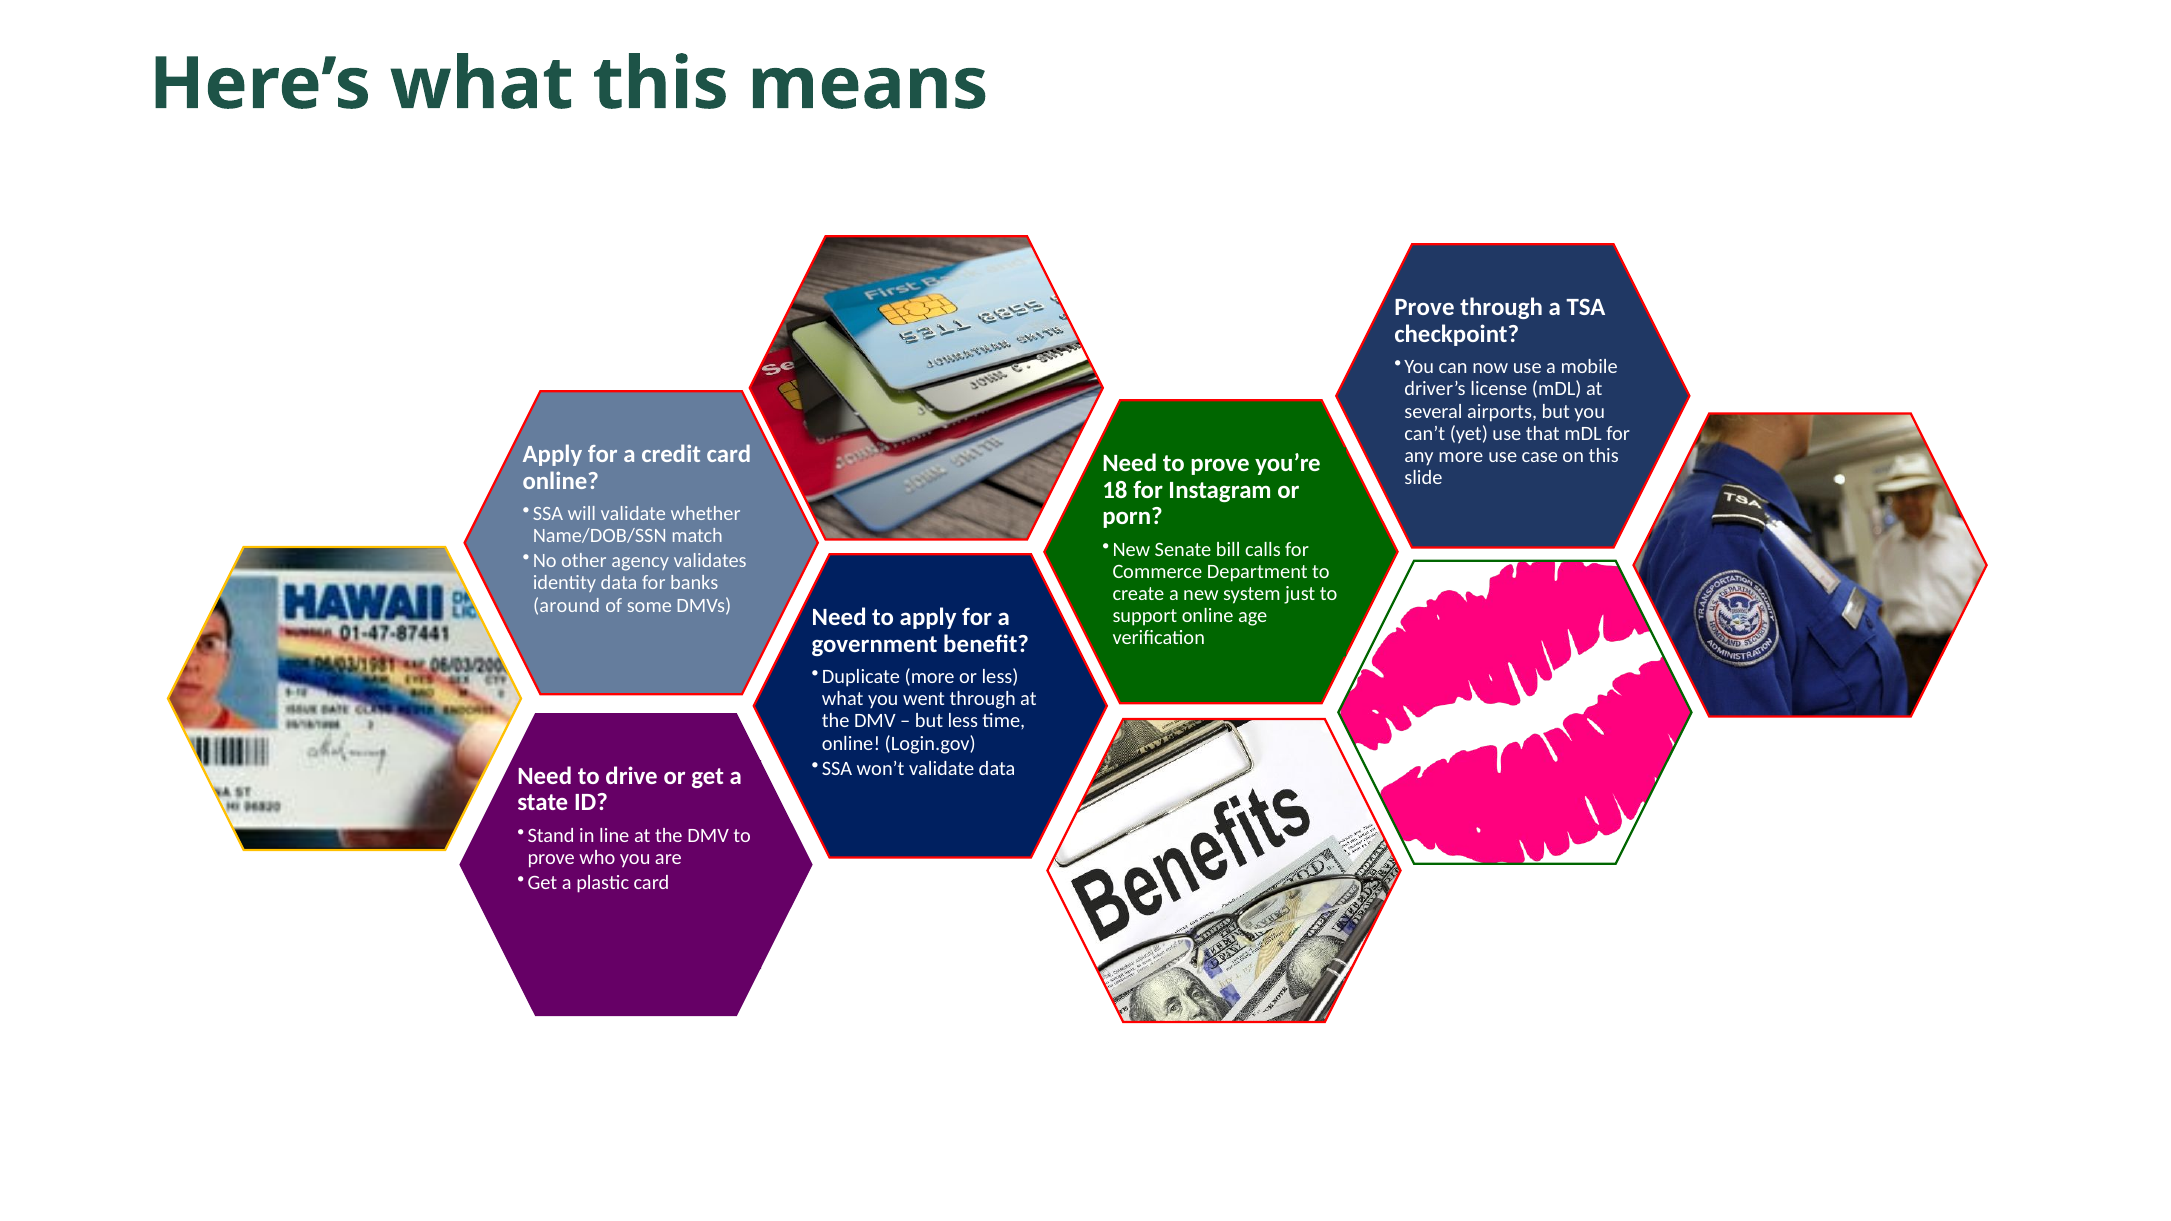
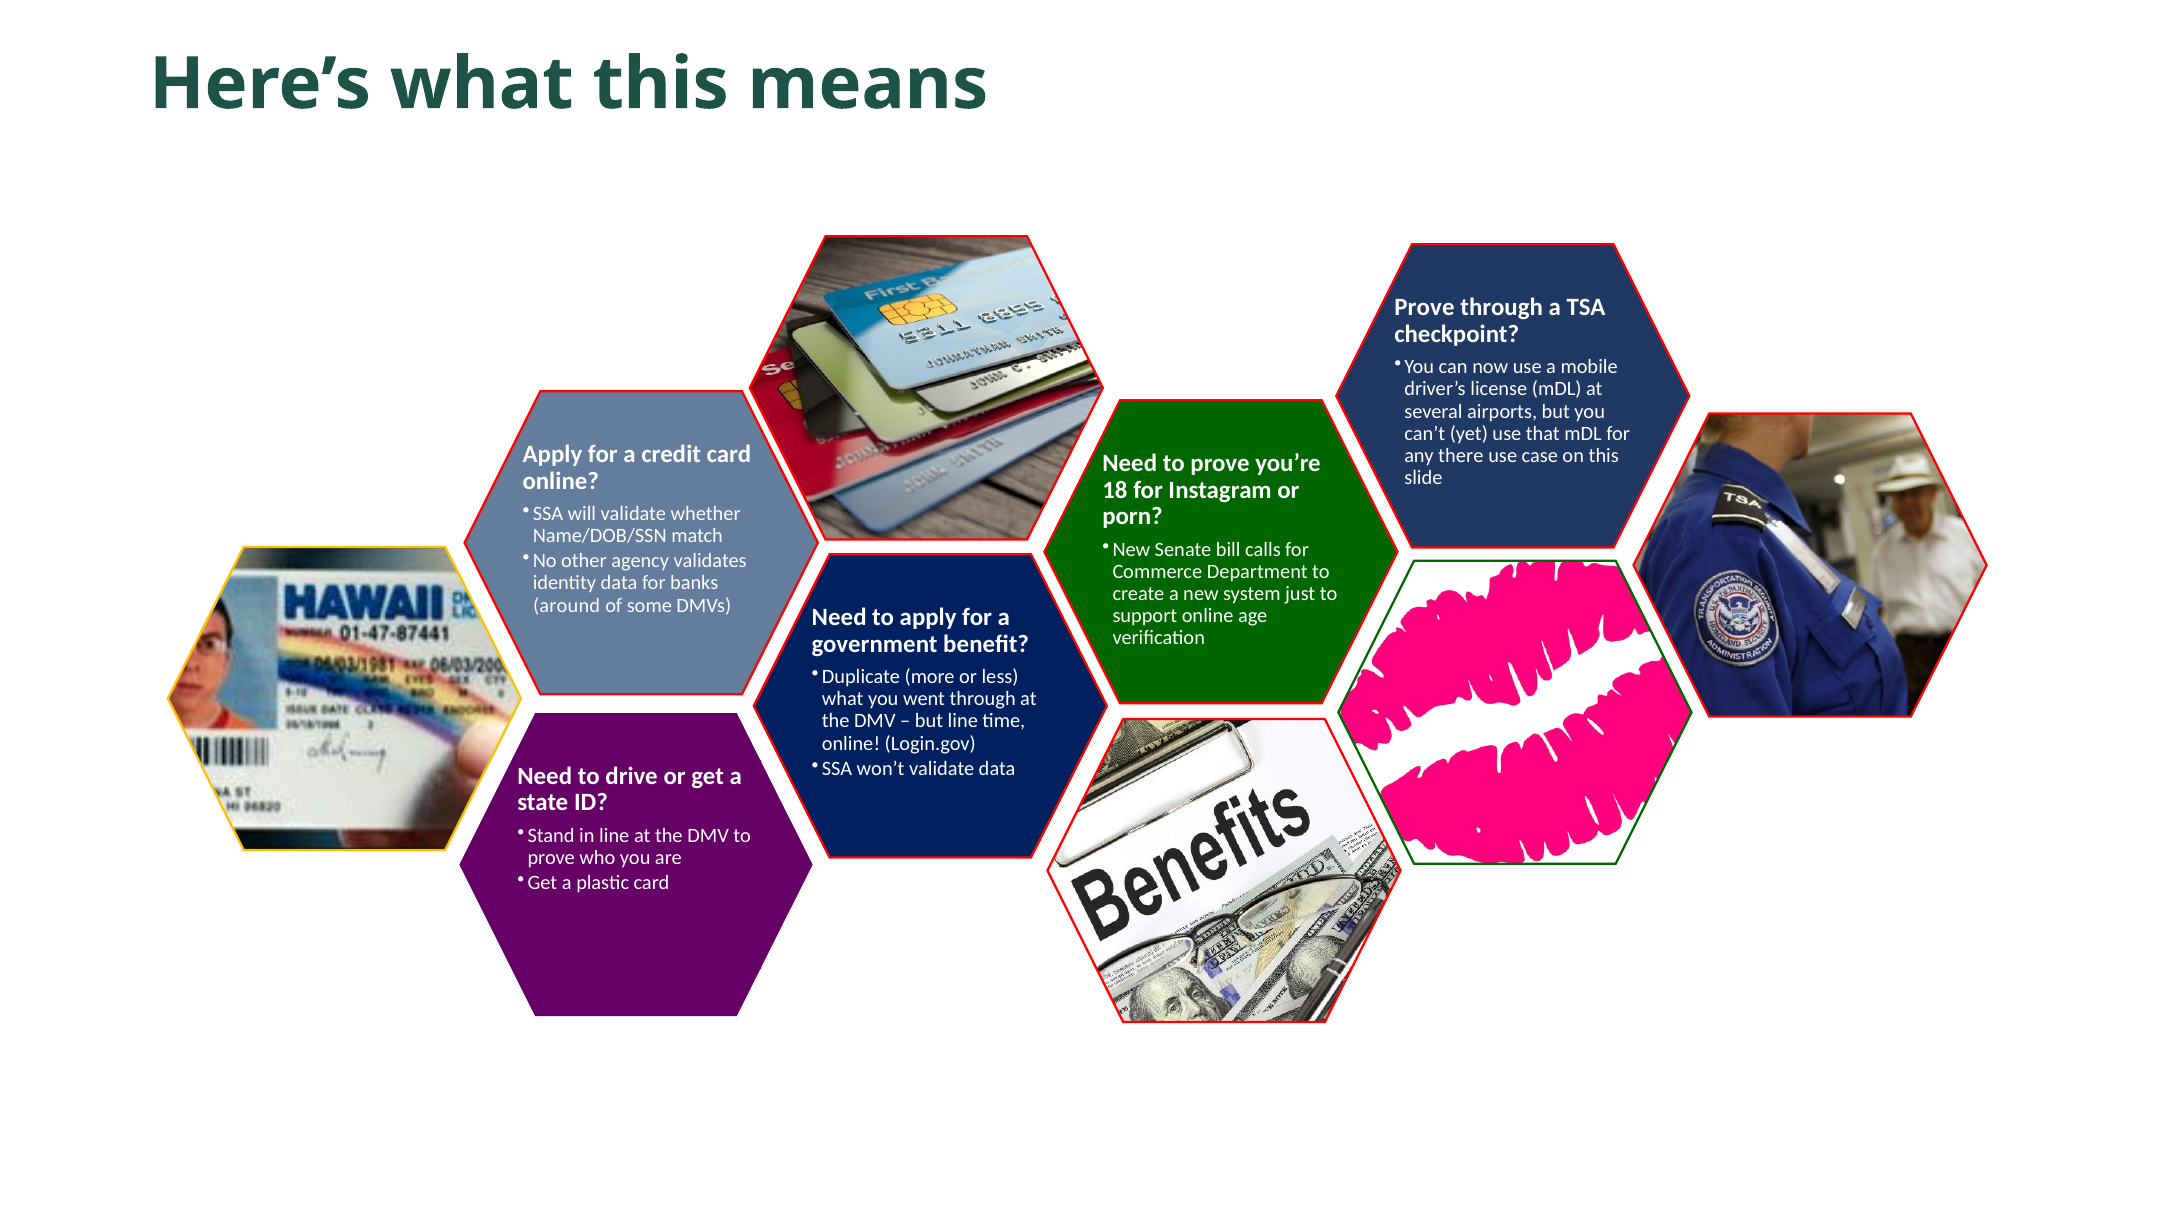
any more: more -> there (1461, 455)
but less: less -> line (963, 721)
